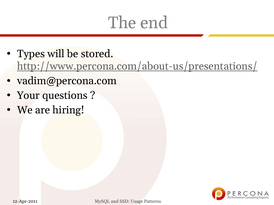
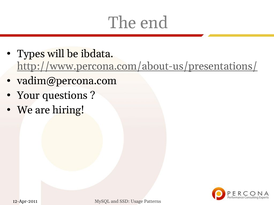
stored: stored -> ibdata (97, 54)
